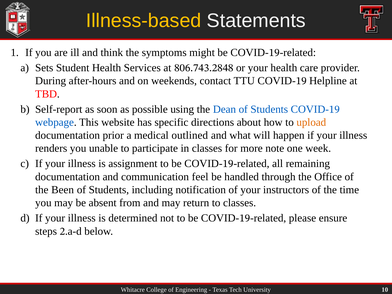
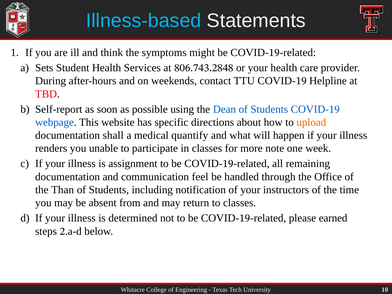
Illness-based colour: yellow -> light blue (144, 21)
prior: prior -> shall (113, 135)
outlined: outlined -> quantify (190, 135)
Been: Been -> Than (63, 190)
ensure: ensure -> earned (333, 218)
